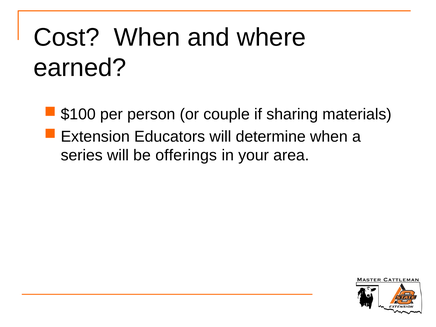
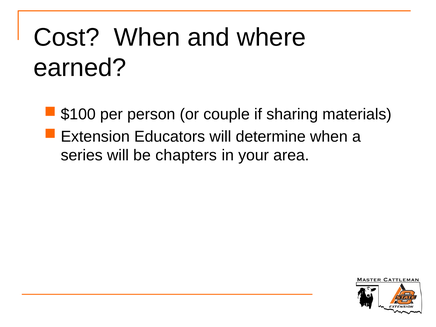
offerings: offerings -> chapters (186, 155)
